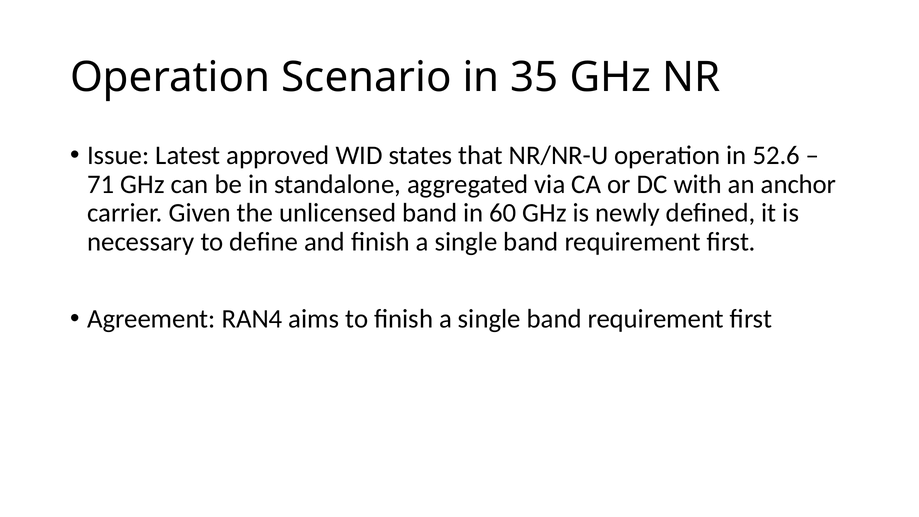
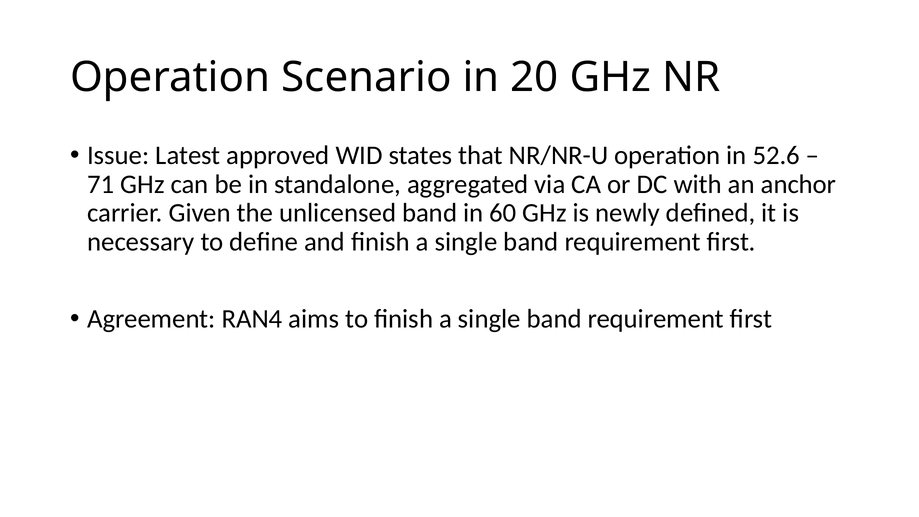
35: 35 -> 20 (534, 77)
